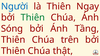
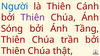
Ngay: Ngay -> Cánh (88, 6)
Thiên colour: green -> purple (33, 18)
trên: trên -> trần (70, 40)
